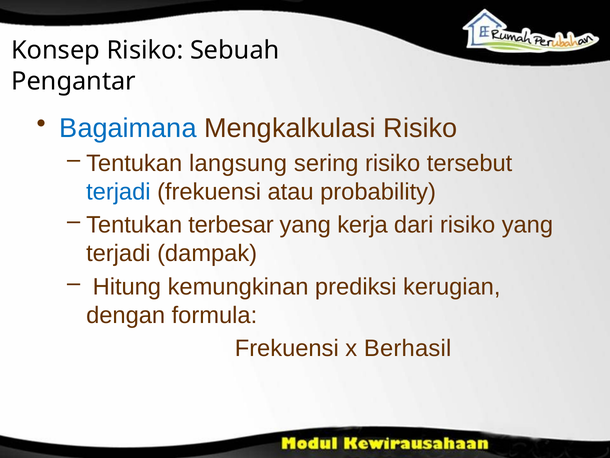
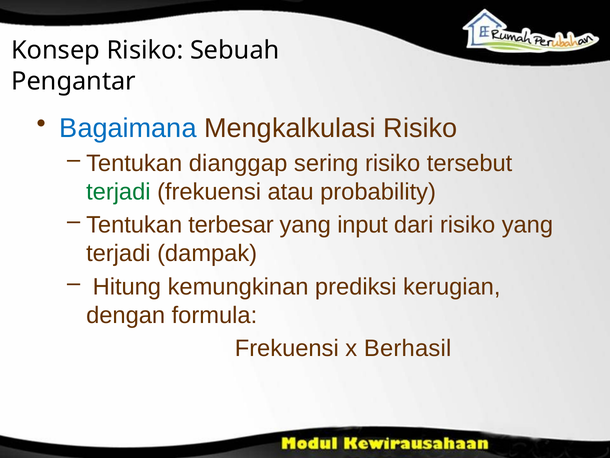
langsung: langsung -> dianggap (238, 163)
terjadi colour: blue -> green (118, 191)
kerja: kerja -> input (363, 225)
